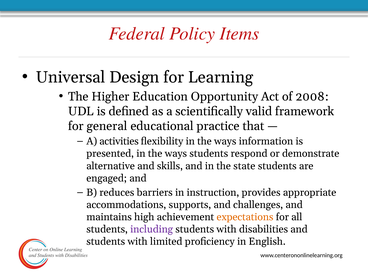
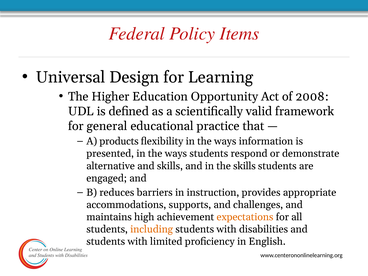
activities: activities -> products (119, 141)
the state: state -> skills (244, 166)
including colour: purple -> orange (152, 229)
